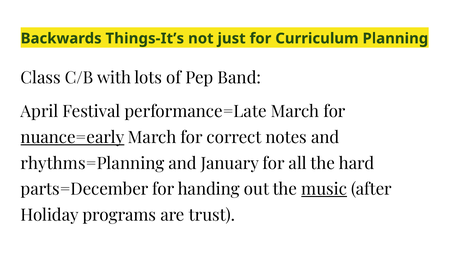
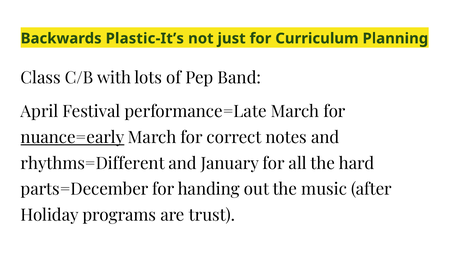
Things-It’s: Things-It’s -> Plastic-It’s (145, 39)
rhythms=Planning: rhythms=Planning -> rhythms=Different (93, 164)
music underline: present -> none (324, 190)
